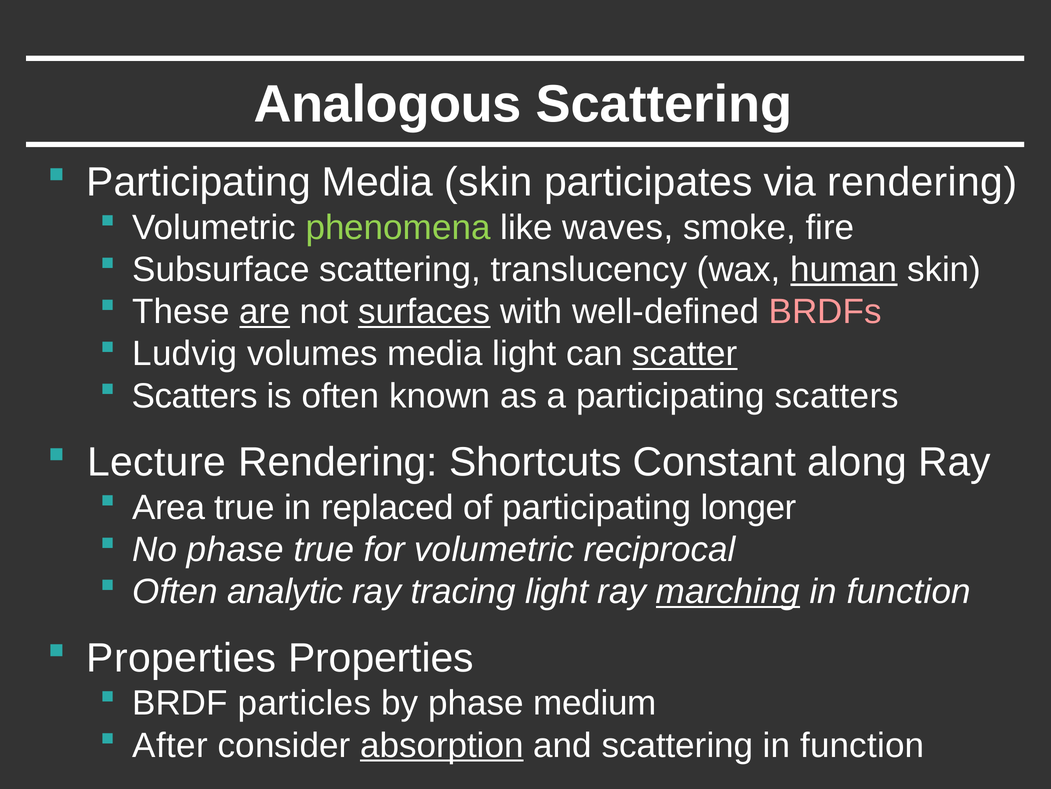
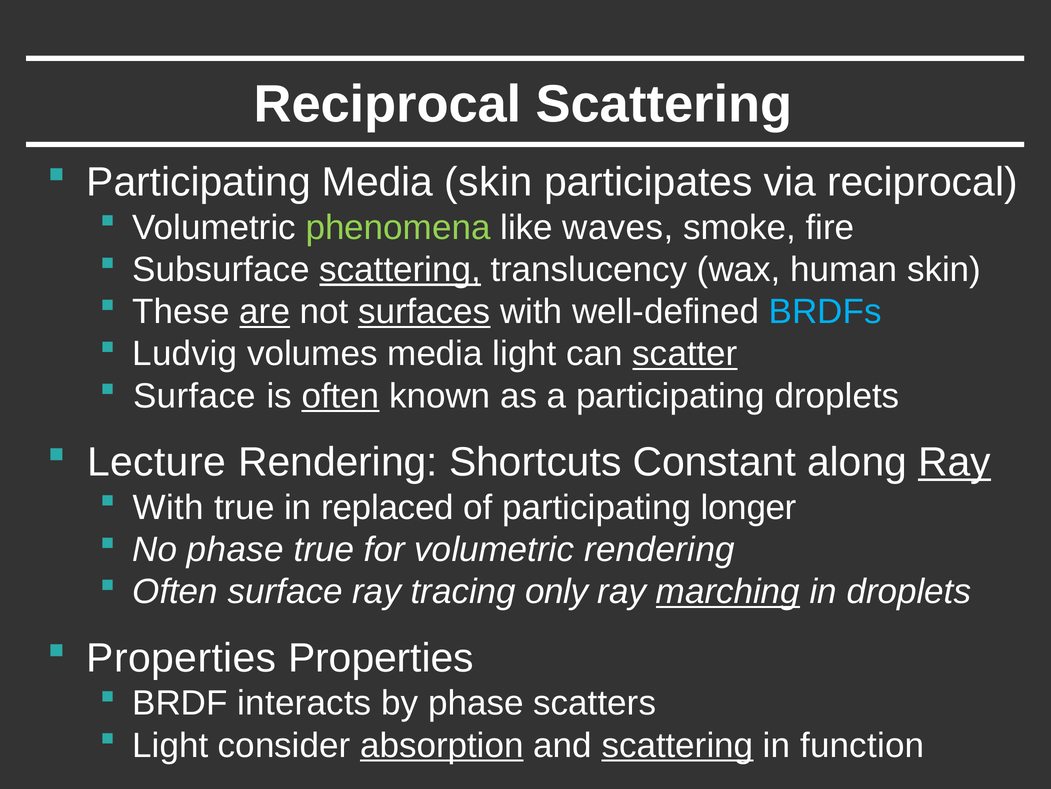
Analogous: Analogous -> Reciprocal (388, 104)
via rendering: rendering -> reciprocal (922, 182)
scattering underline: none -> present (400, 269)
human underline: present -> none (844, 269)
BRDFs colour: pink -> light blue (825, 311)
Scatters: Scatters -> Surface (194, 396)
often underline: none -> present (340, 396)
participating scatters: scatters -> droplets (837, 396)
Ray underline: none -> present (955, 462)
Area: Area -> With (168, 507)
volumetric reciprocal: reciprocal -> rendering (659, 549)
Often analytic: analytic -> surface (285, 591)
tracing light: light -> only (557, 591)
function: function -> droplets (909, 591)
particles: particles -> interacts (304, 703)
medium: medium -> scatters (595, 703)
After: After -> Light (170, 745)
scattering underline: none -> present (677, 745)
